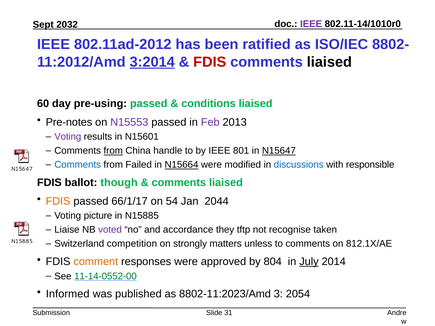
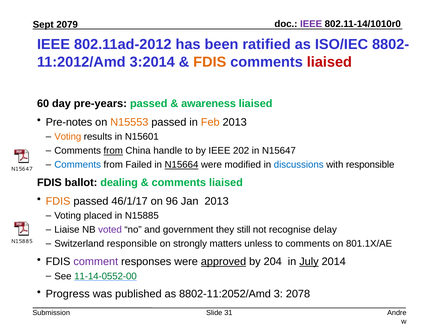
2032: 2032 -> 2079 (67, 25)
3:2014 underline: present -> none (152, 62)
FDIS colour: red -> orange (210, 62)
liaised colour: black -> red (329, 62)
pre-using: pre-using -> pre-years (100, 104)
conditions: conditions -> awareness (209, 104)
N15553 colour: purple -> orange (129, 122)
Feb colour: purple -> orange (210, 122)
Voting colour: purple -> orange (68, 137)
801: 801 -> 202 (241, 151)
N15647 underline: present -> none (279, 151)
though: though -> dealing (119, 183)
66/1/17: 66/1/17 -> 46/1/17 (130, 201)
54: 54 -> 96 (172, 201)
Jan 2044: 2044 -> 2013 (217, 201)
picture: picture -> placed (98, 216)
accordance: accordance -> government (188, 230)
tftp: tftp -> still (244, 230)
taken: taken -> delay (325, 230)
Switzerland competition: competition -> responsible (132, 244)
812.1X/AE: 812.1X/AE -> 801.1X/AE (369, 244)
comment colour: orange -> purple (96, 262)
approved underline: none -> present (224, 262)
804: 804 -> 204 (273, 262)
Informed: Informed -> Progress (68, 294)
8802-11:2023/Amd: 8802-11:2023/Amd -> 8802-11:2052/Amd (225, 294)
2054: 2054 -> 2078 (298, 294)
